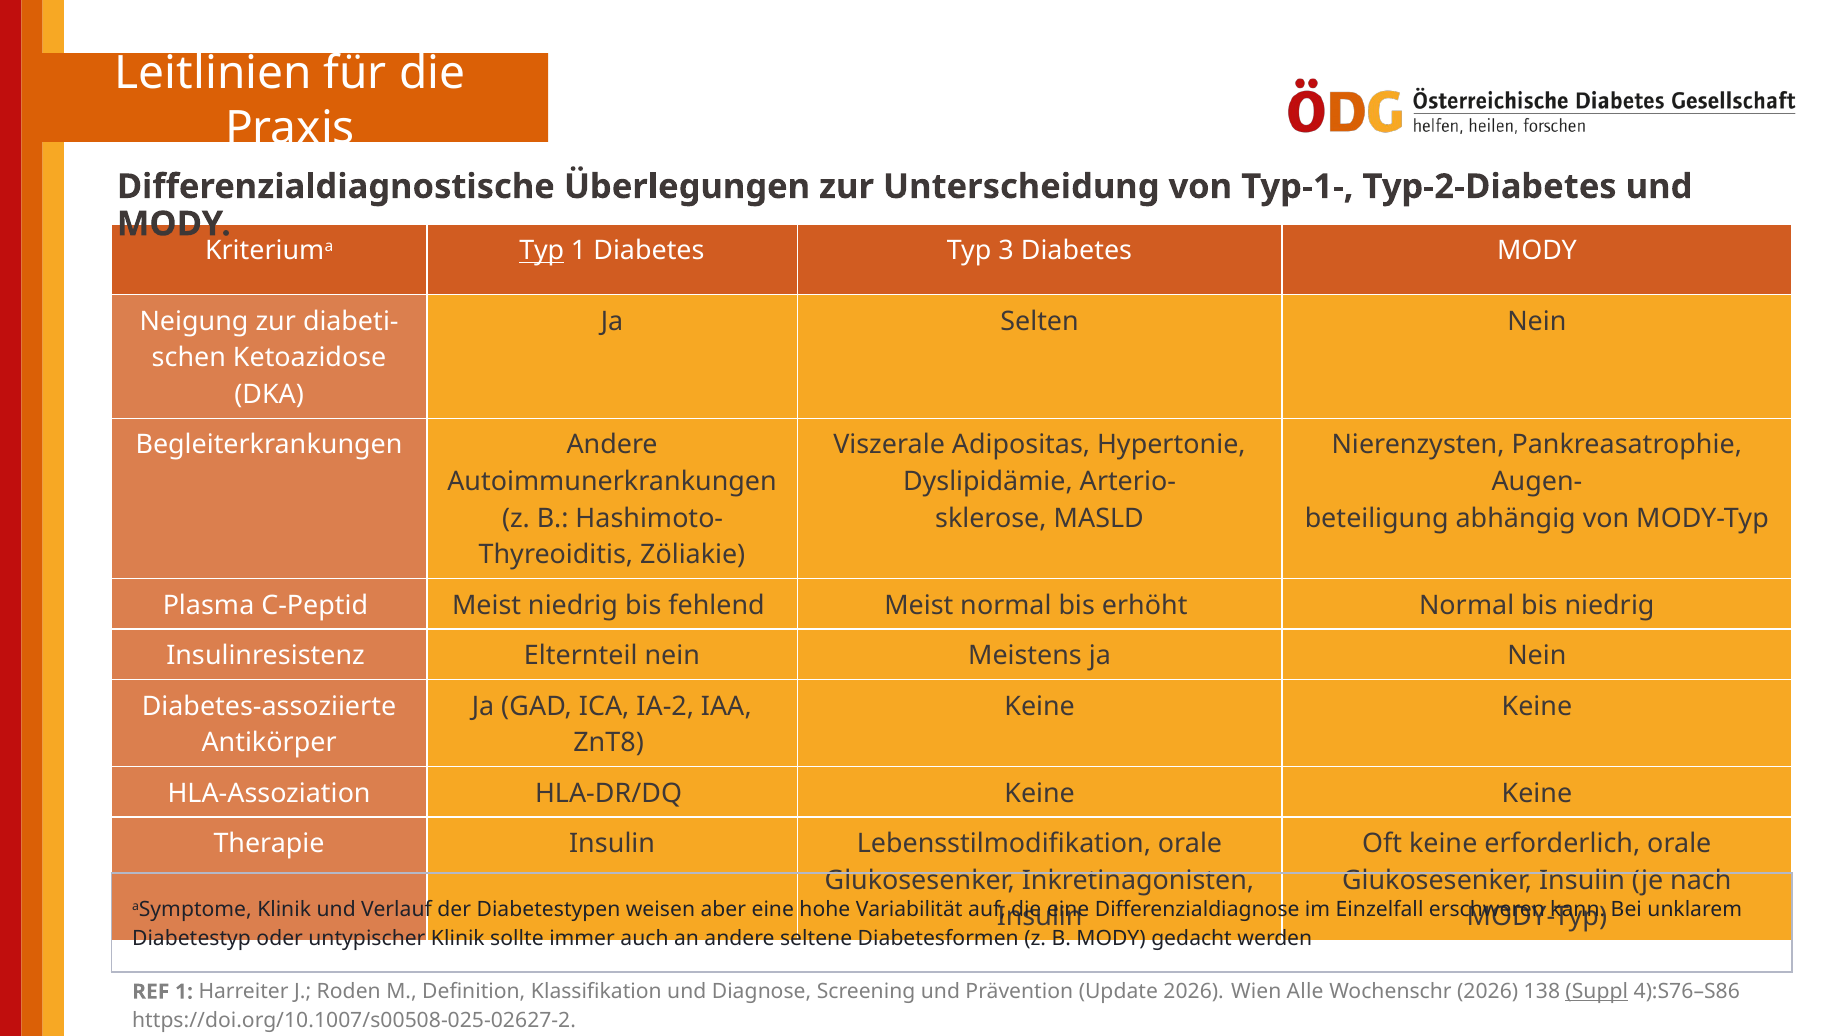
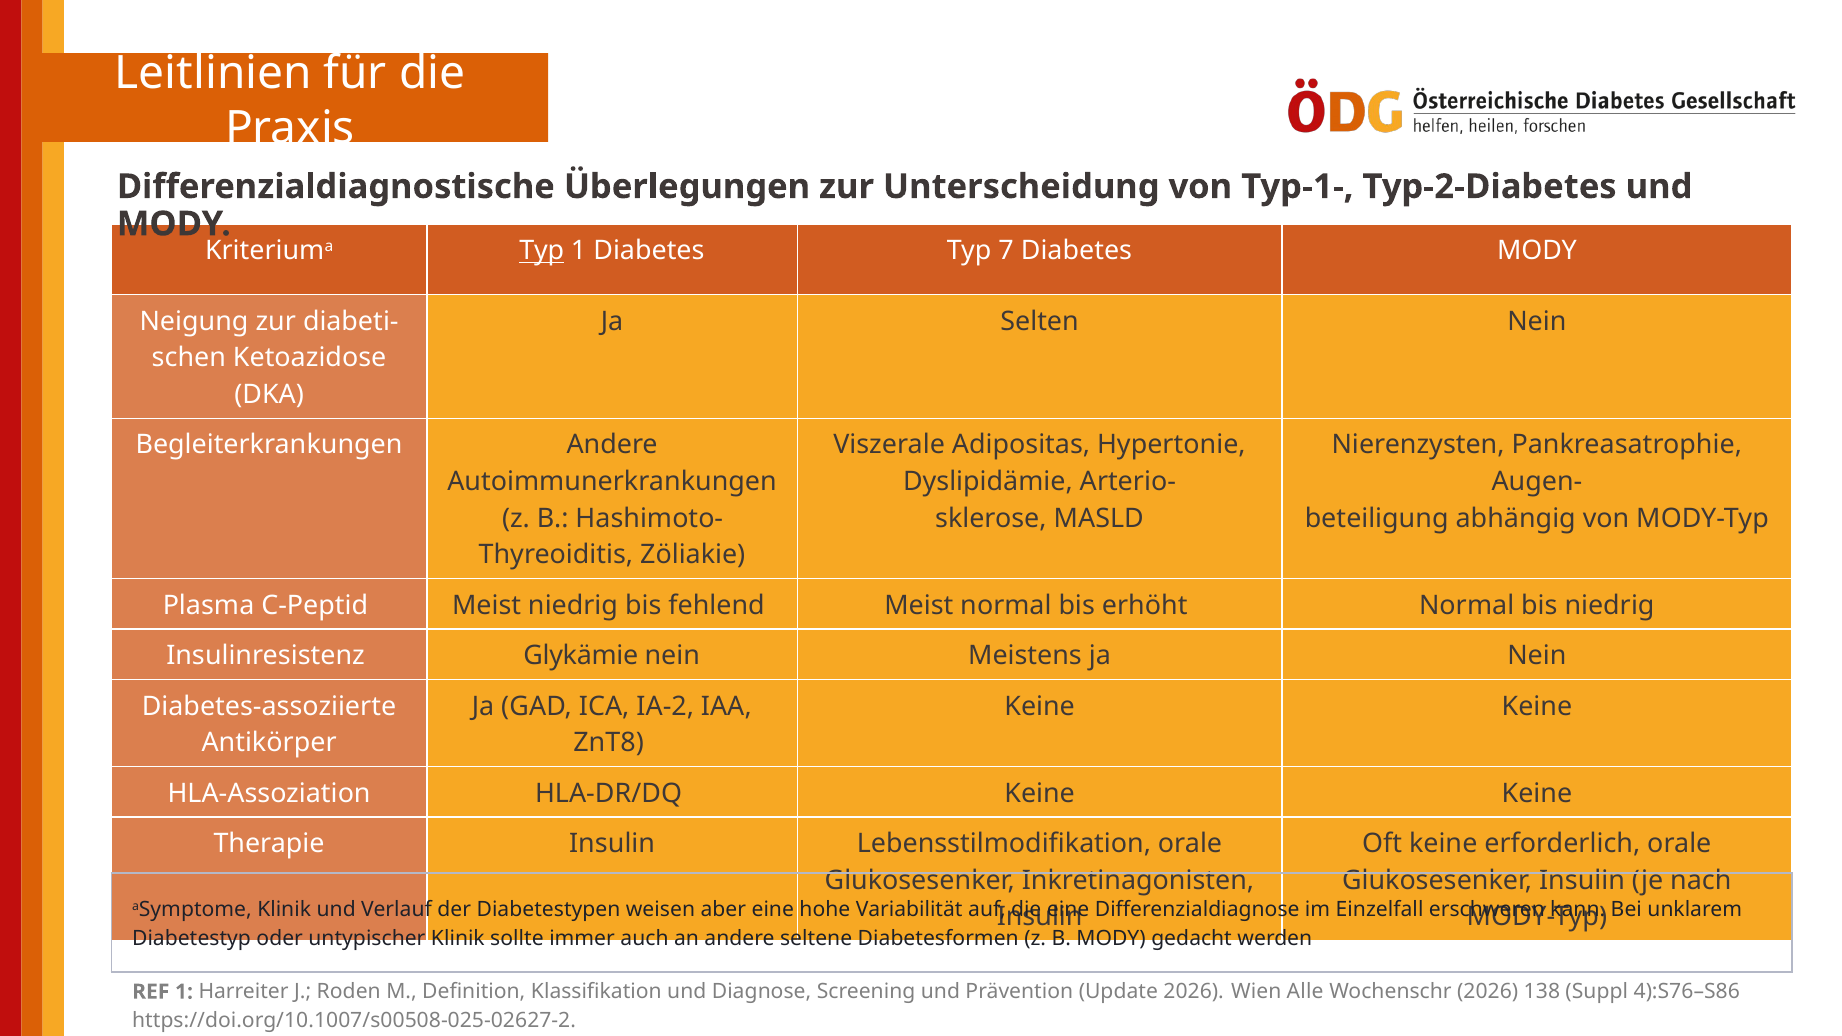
3: 3 -> 7 (1006, 251)
Elternteil: Elternteil -> Glykämie (581, 656)
Suppl underline: present -> none (1597, 992)
